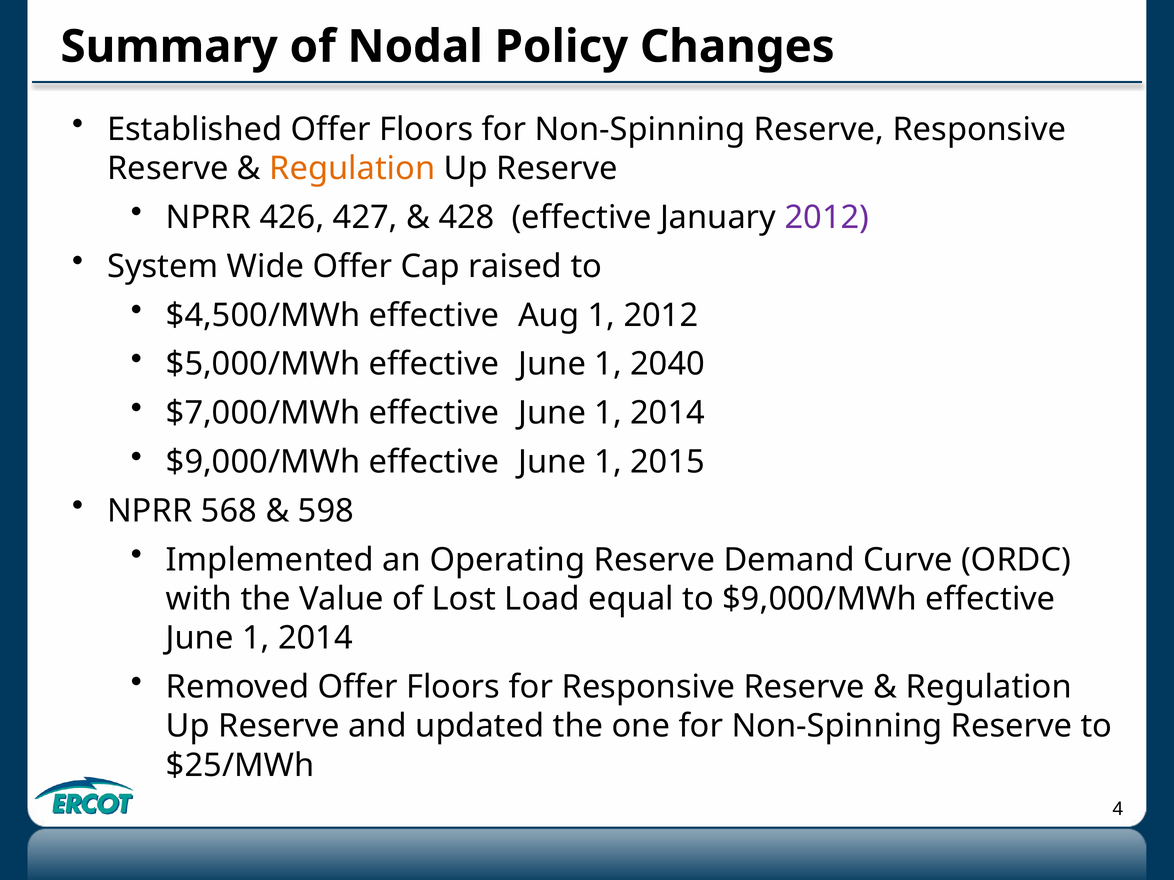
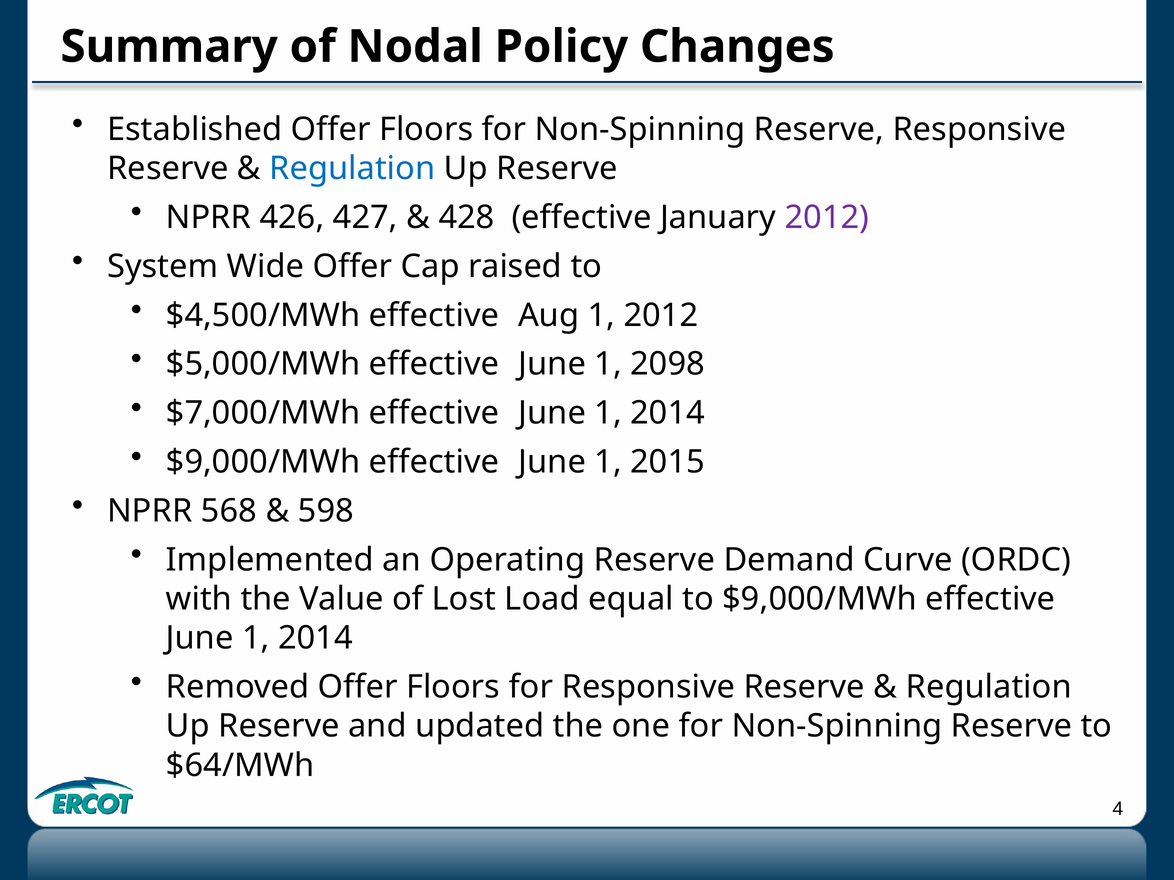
Regulation colour: orange -> blue (352, 169)
2040: 2040 -> 2098 (668, 364)
$25/MWh: $25/MWh -> $64/MWh (240, 766)
